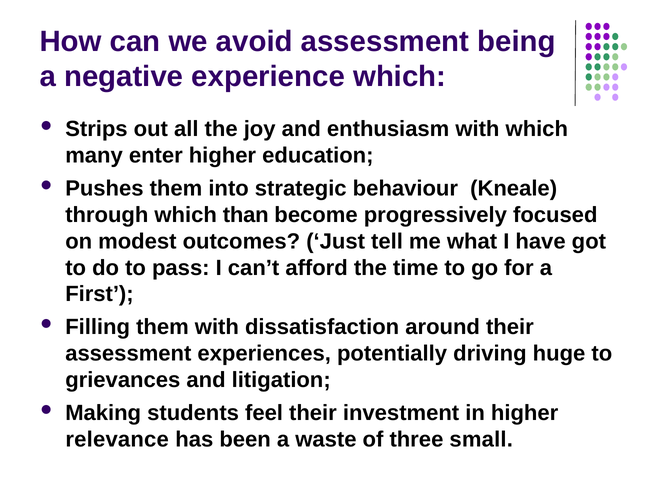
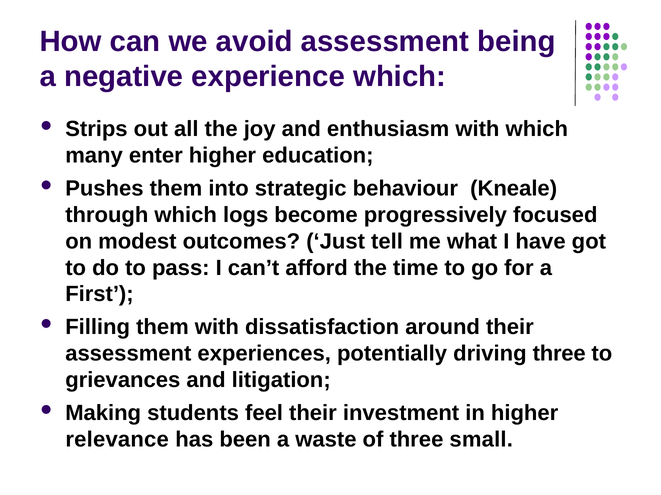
than: than -> logs (246, 215)
driving huge: huge -> three (559, 354)
